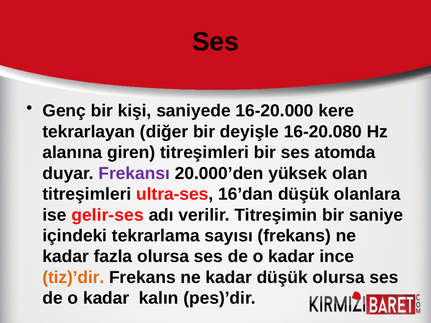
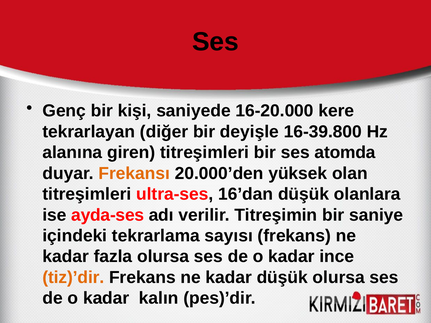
16-20.080: 16-20.080 -> 16-39.800 (323, 132)
Frekansı colour: purple -> orange (134, 173)
gelir-ses: gelir-ses -> ayda-ses (108, 215)
